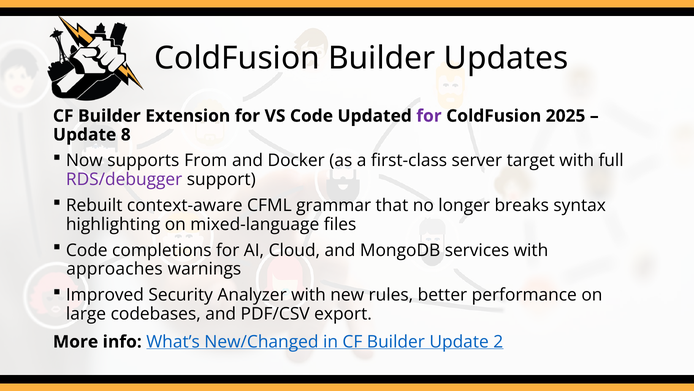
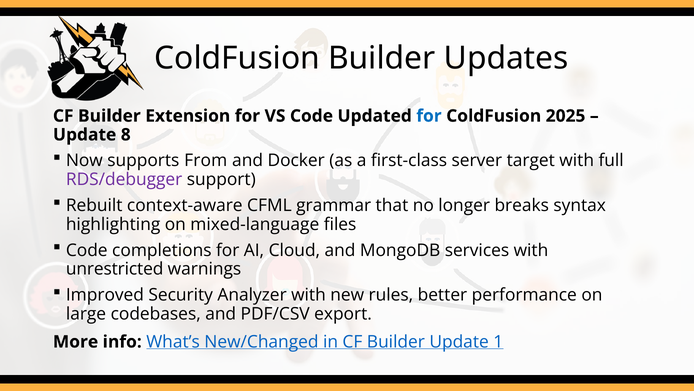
for colour: purple -> blue (429, 116)
approaches: approaches -> unrestricted (115, 269)
2: 2 -> 1 (498, 341)
